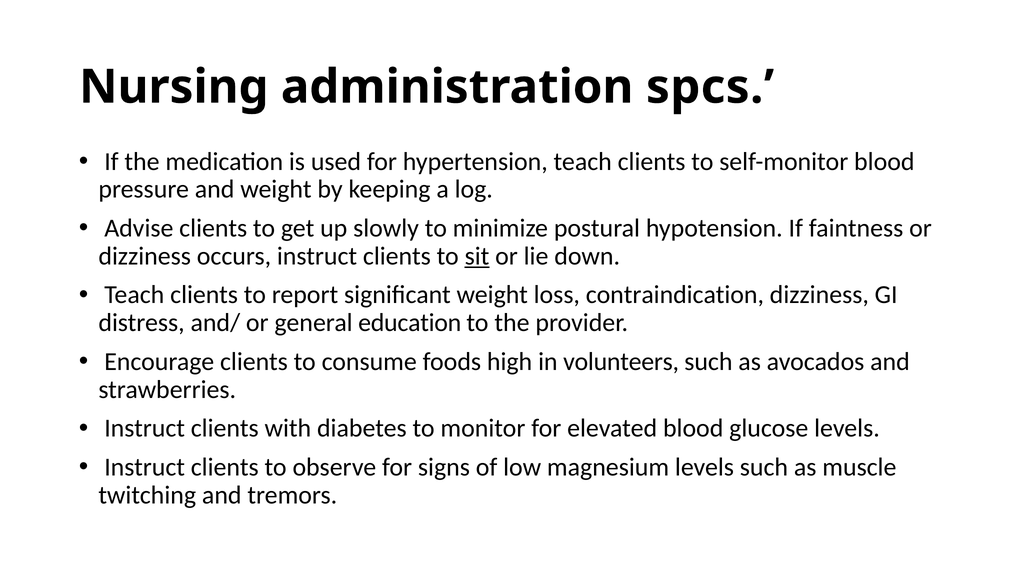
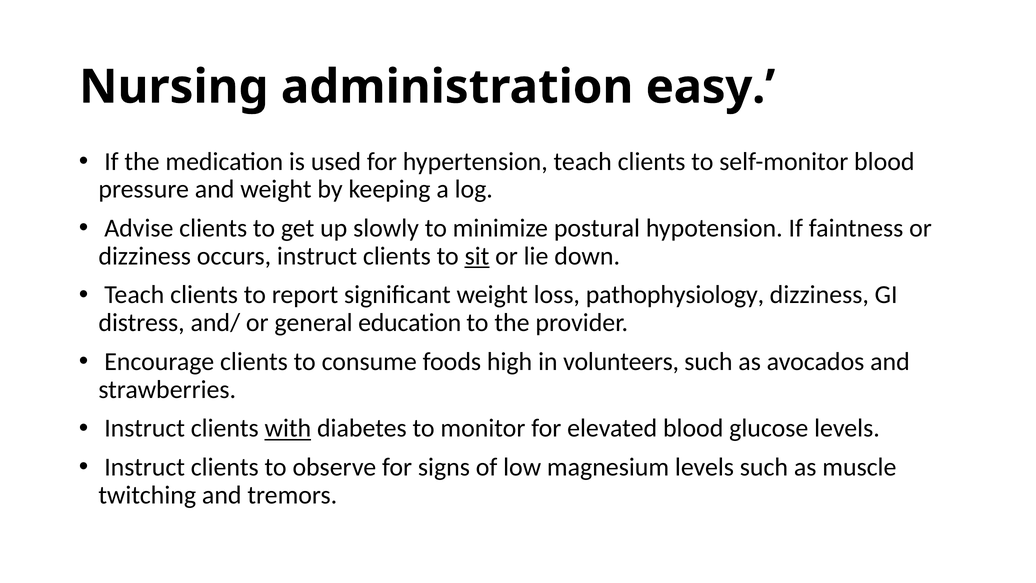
spcs: spcs -> easy (711, 87)
contraindication: contraindication -> pathophysiology (675, 295)
with underline: none -> present (288, 428)
